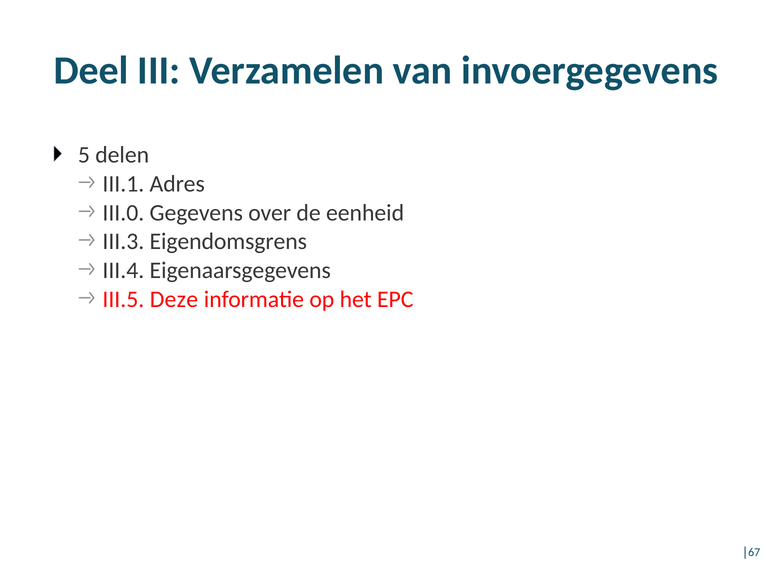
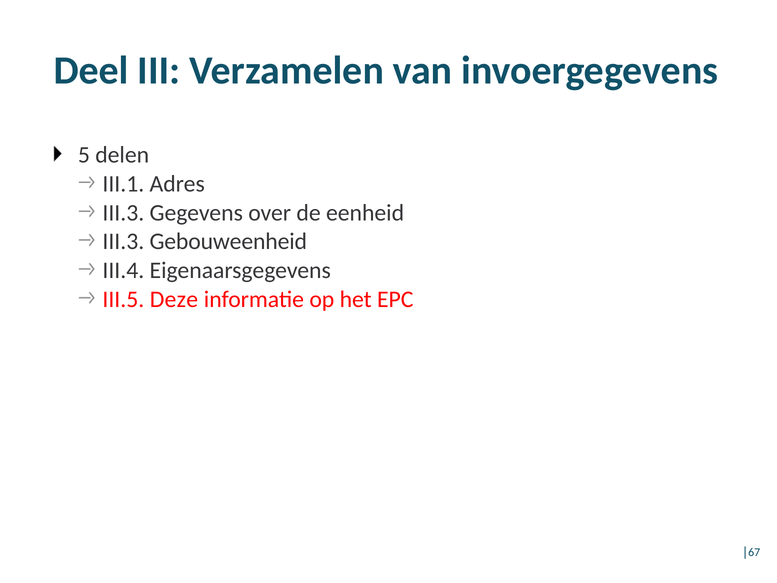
III.0: III.0 -> III.3 (123, 213)
Eigendomsgrens: Eigendomsgrens -> Gebouweenheid (228, 242)
